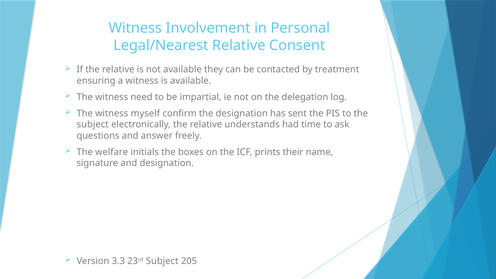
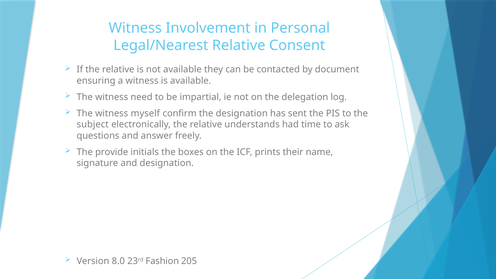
treatment: treatment -> document (337, 70)
welfare: welfare -> provide (112, 152)
3.3: 3.3 -> 8.0 (118, 261)
23rd Subject: Subject -> Fashion (162, 261)
